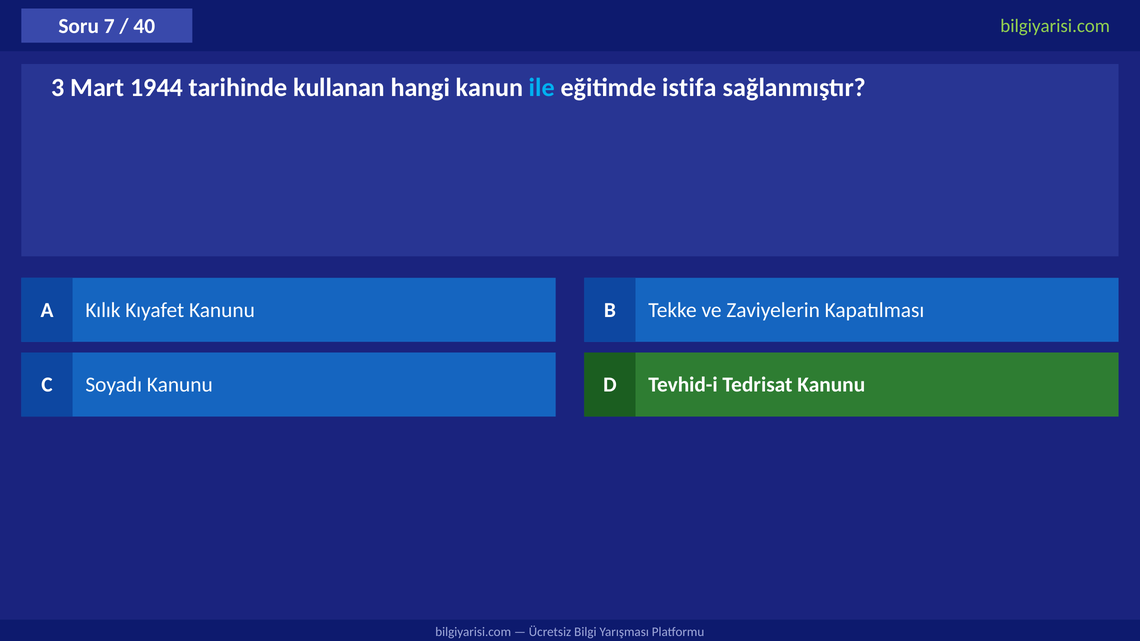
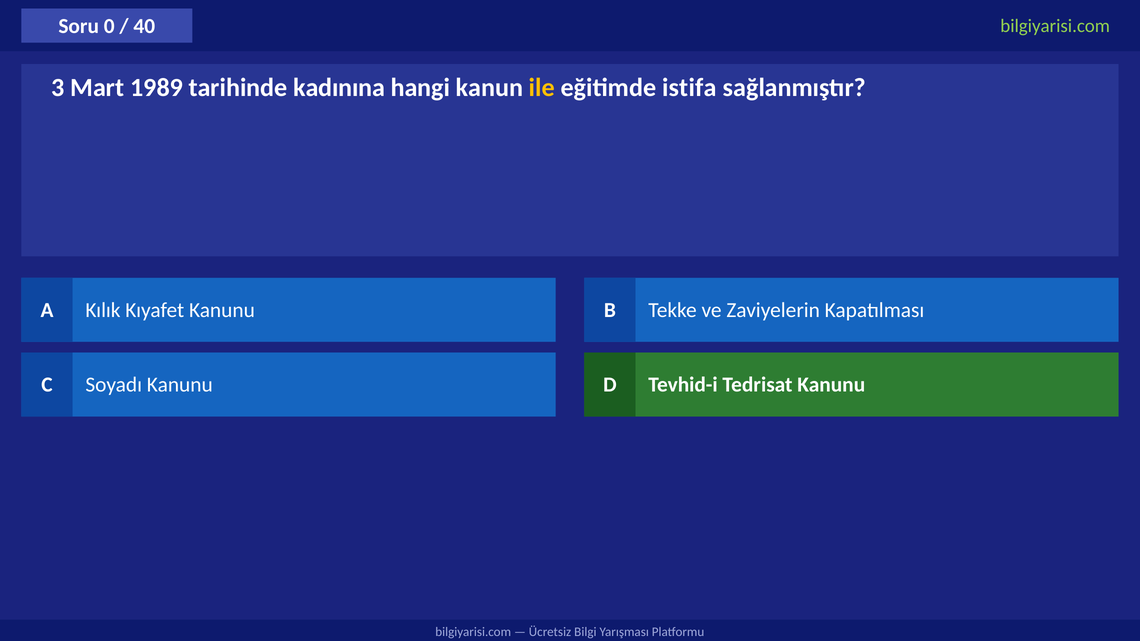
7: 7 -> 0 (109, 26)
1944: 1944 -> 1989 (157, 88)
kullanan: kullanan -> kadınına (339, 88)
ile colour: light blue -> yellow (542, 88)
